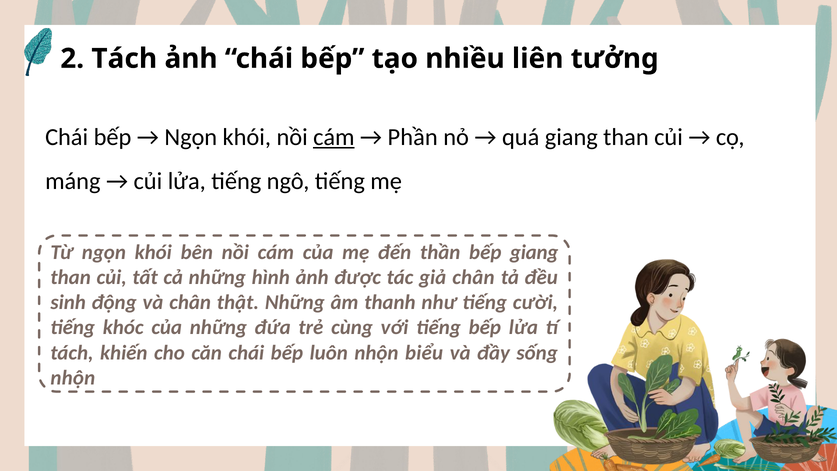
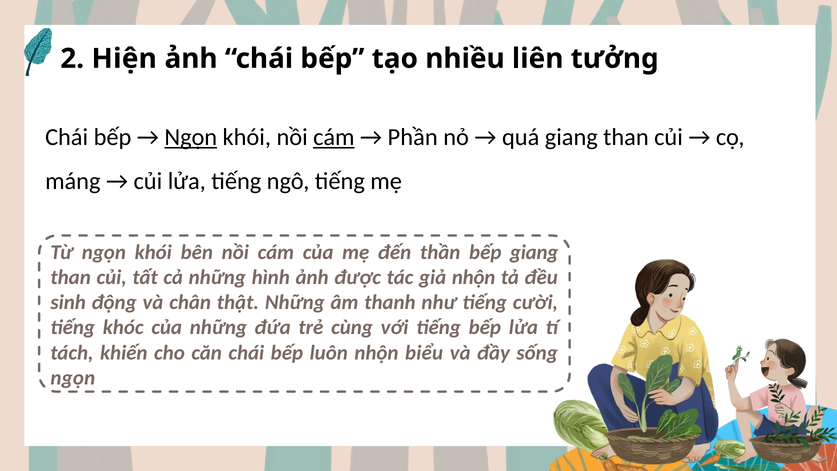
2 Tách: Tách -> Hiện (124, 59)
Ngọn underline: none -> present (191, 137)
giả chân: chân -> nhộn (474, 277)
nhộn: nhộn -> ngọn (73, 378)
